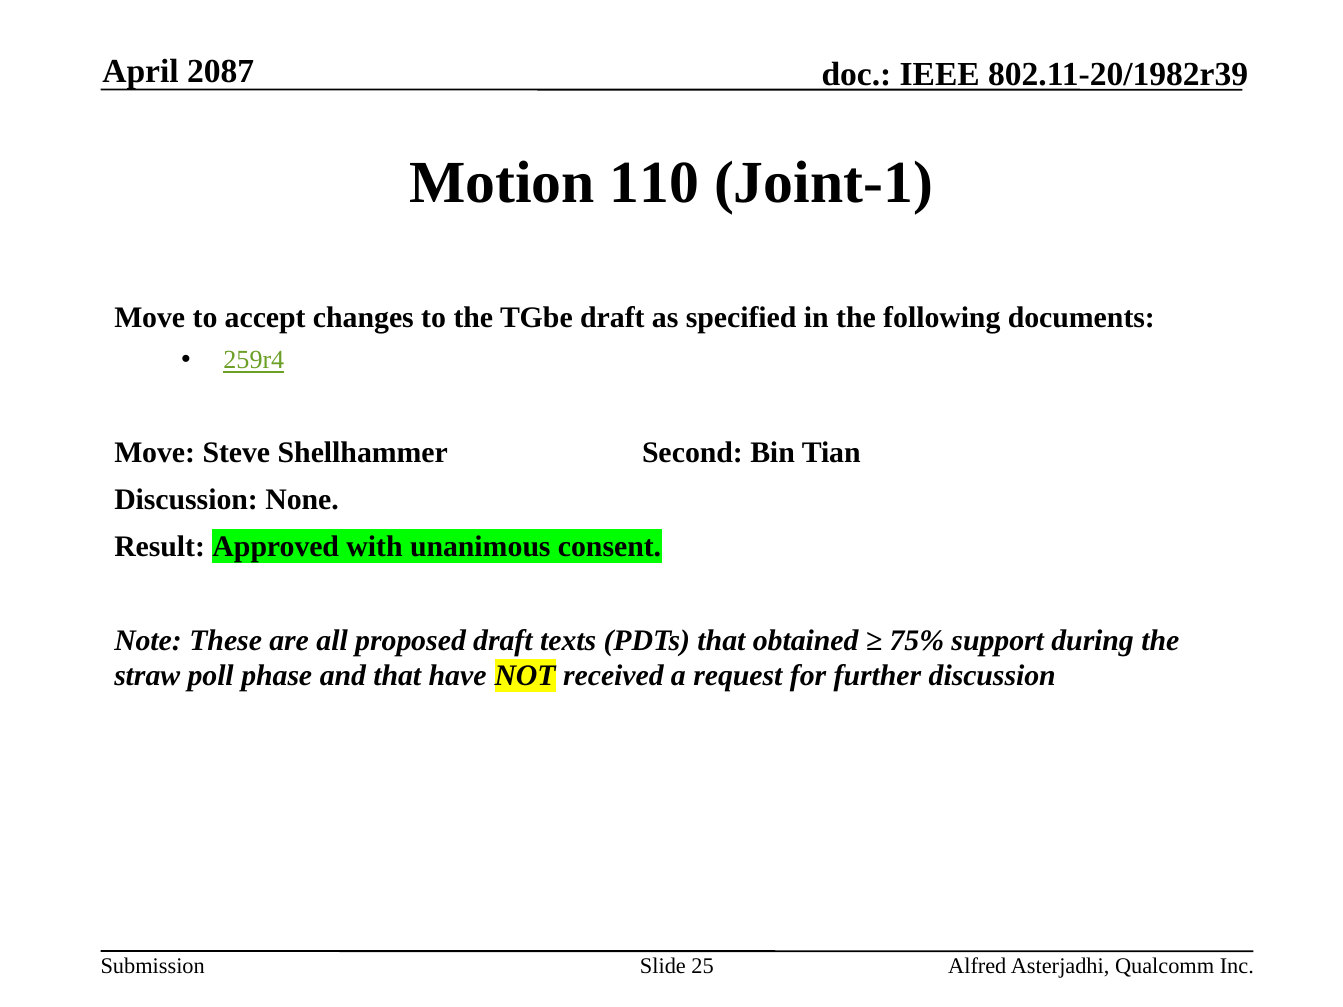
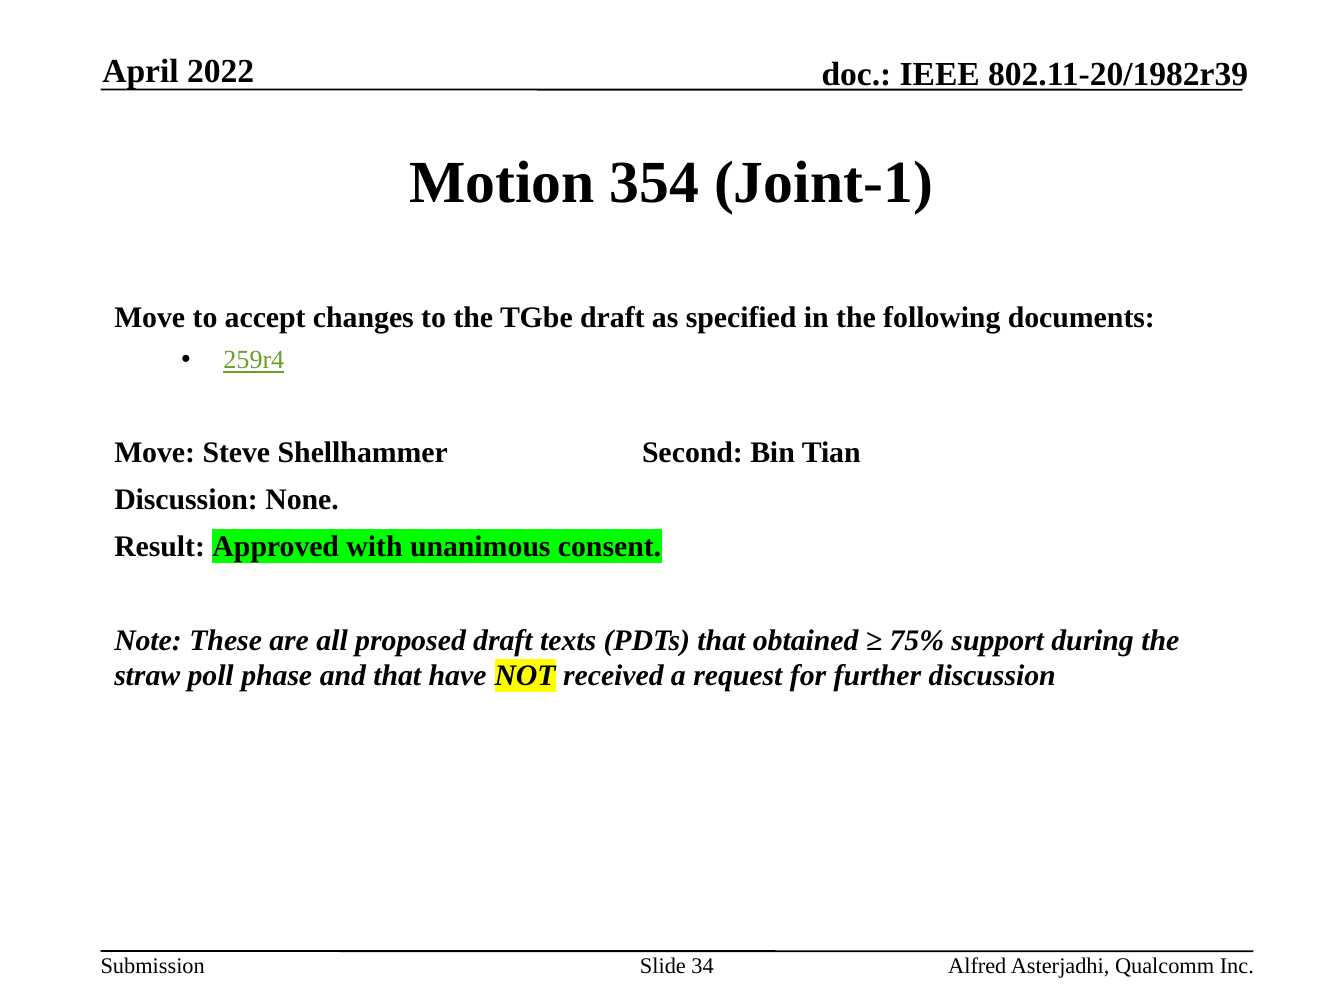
2087: 2087 -> 2022 (221, 71)
110: 110 -> 354 (654, 183)
25: 25 -> 34 (703, 966)
